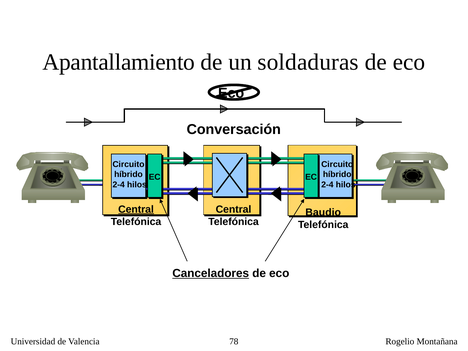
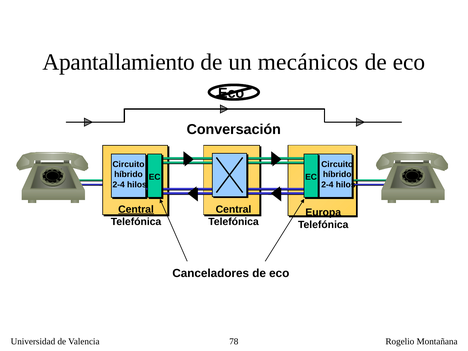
soldaduras: soldaduras -> mecánicos (308, 62)
Baudio: Baudio -> Europa (323, 212)
Canceladores underline: present -> none (211, 273)
